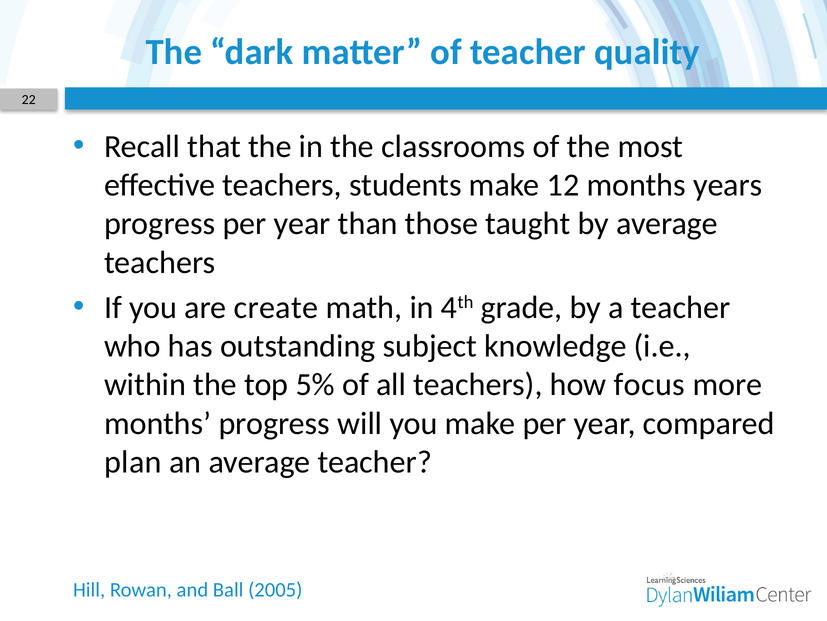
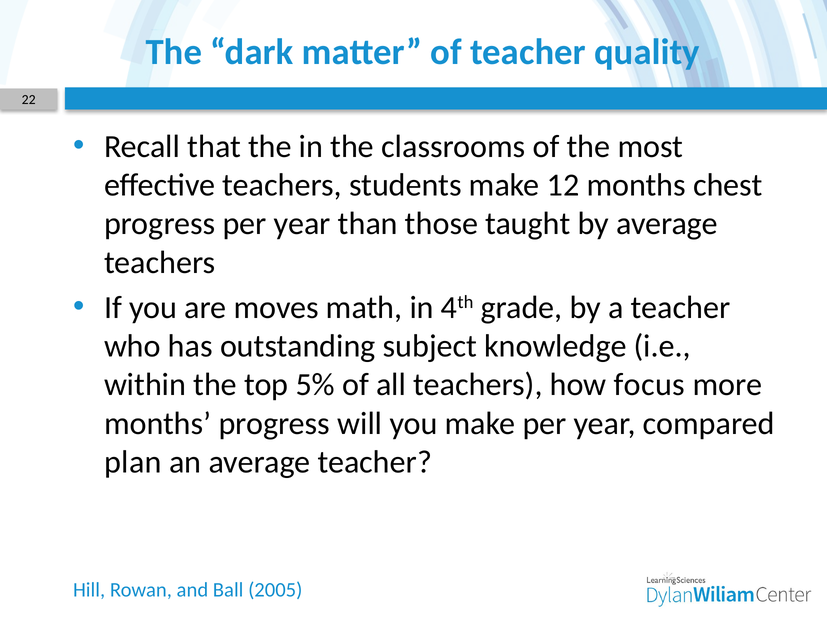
years: years -> chest (728, 185)
create: create -> moves (276, 307)
